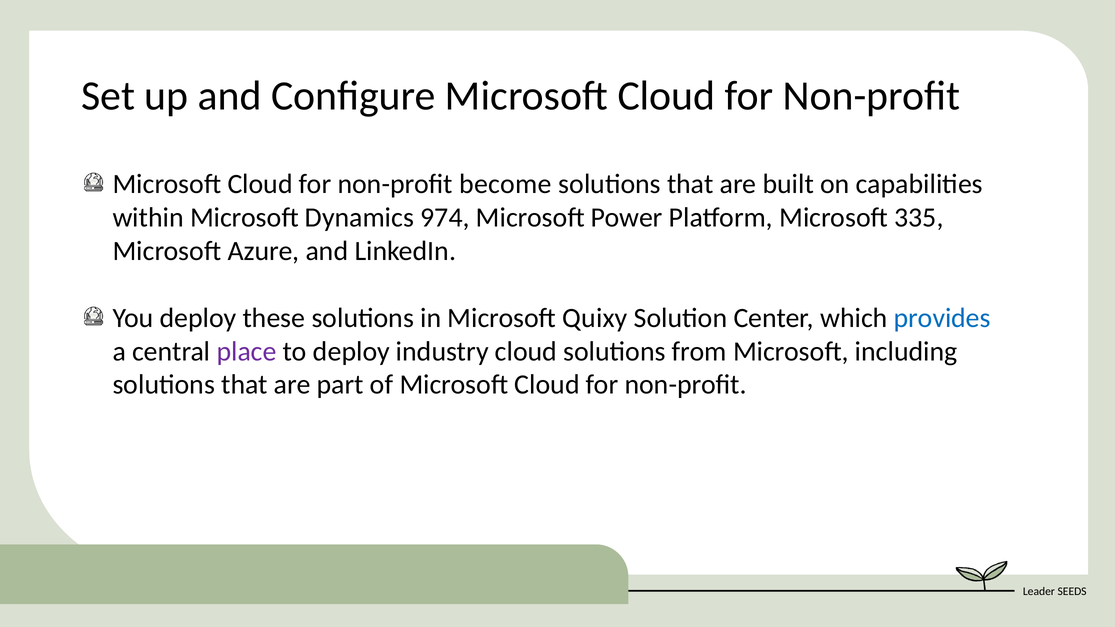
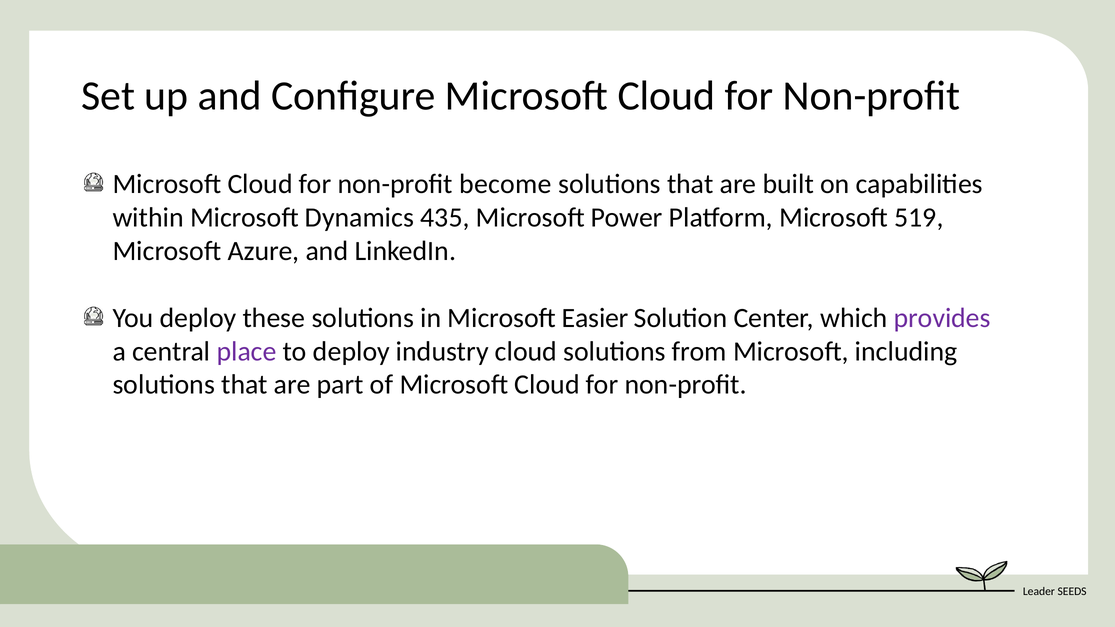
974: 974 -> 435 (445, 218)
335: 335 -> 519 (919, 218)
Quixy: Quixy -> Easier (595, 318)
provides colour: blue -> purple (942, 318)
